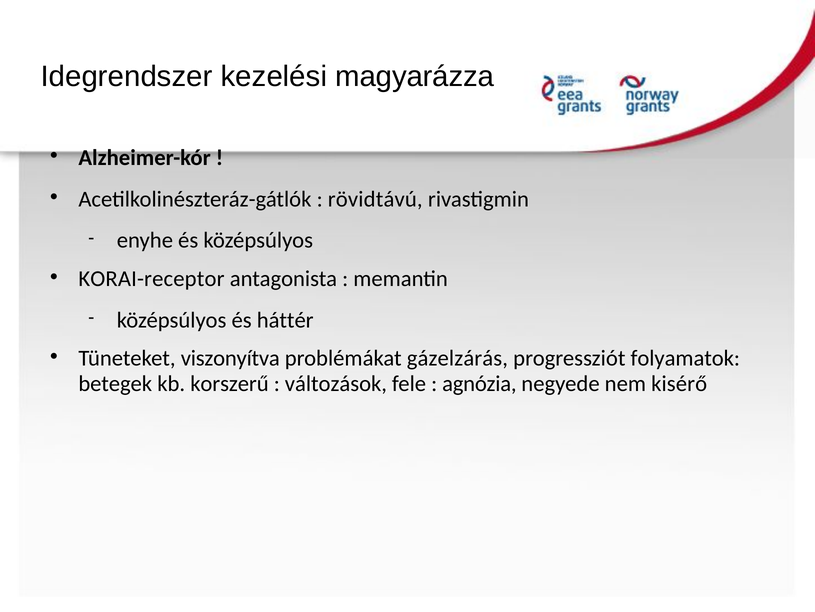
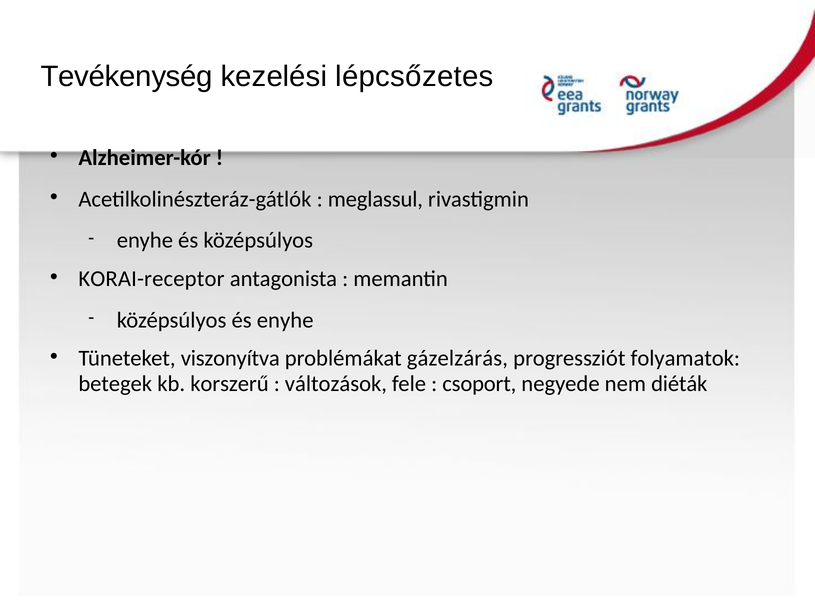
Idegrendszer: Idegrendszer -> Tevékenység (127, 76)
magyarázza: magyarázza -> lépcsőzetes (414, 76)
rövidtávú: rövidtávú -> meglassul (375, 199)
és háttér: háttér -> enyhe (285, 320)
agnózia: agnózia -> csoport (479, 383)
kisérő: kisérő -> diéták (679, 383)
